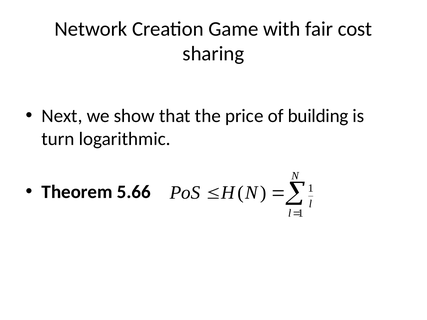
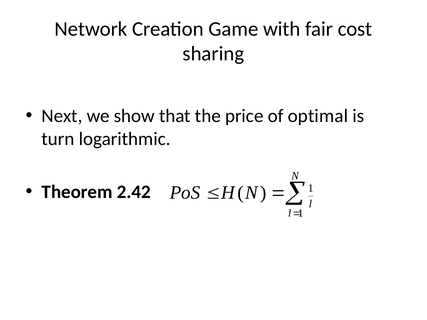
building: building -> optimal (318, 116)
5.66: 5.66 -> 2.42 (134, 192)
